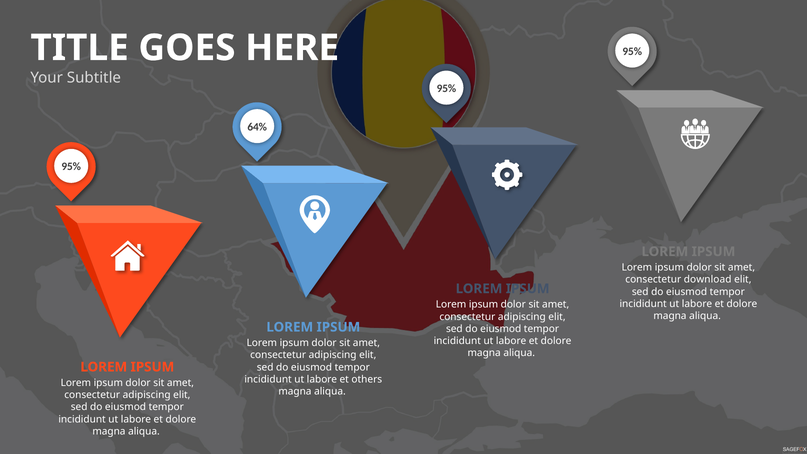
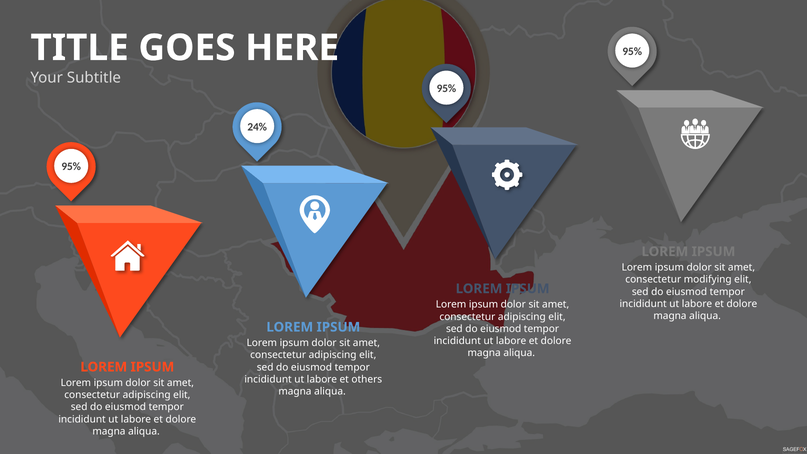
64%: 64% -> 24% (257, 127)
download: download -> modifying (708, 280)
